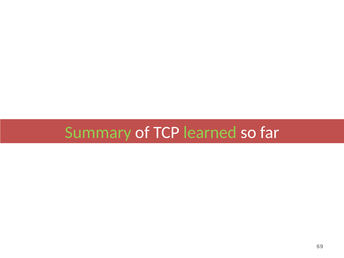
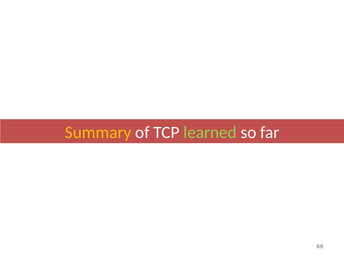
Summary colour: light green -> yellow (98, 132)
